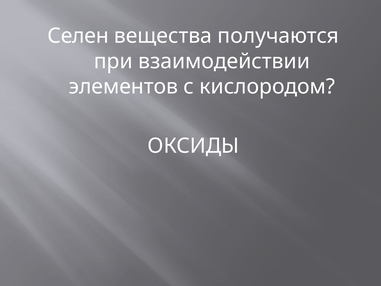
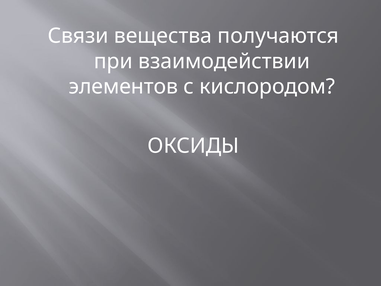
Селен: Селен -> Связи (78, 36)
